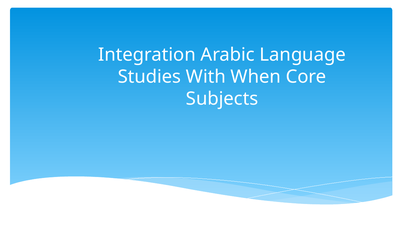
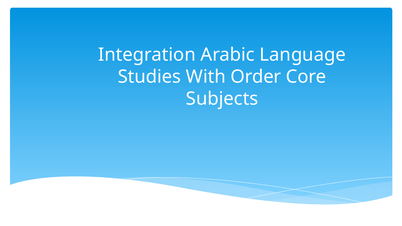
When: When -> Order (256, 77)
